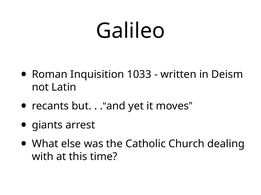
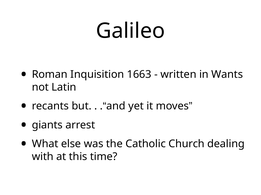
1033: 1033 -> 1663 (139, 75)
Deism: Deism -> Wants (227, 75)
